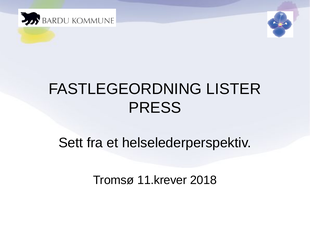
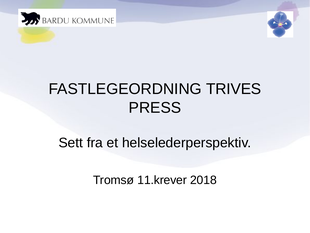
LISTER: LISTER -> TRIVES (234, 89)
